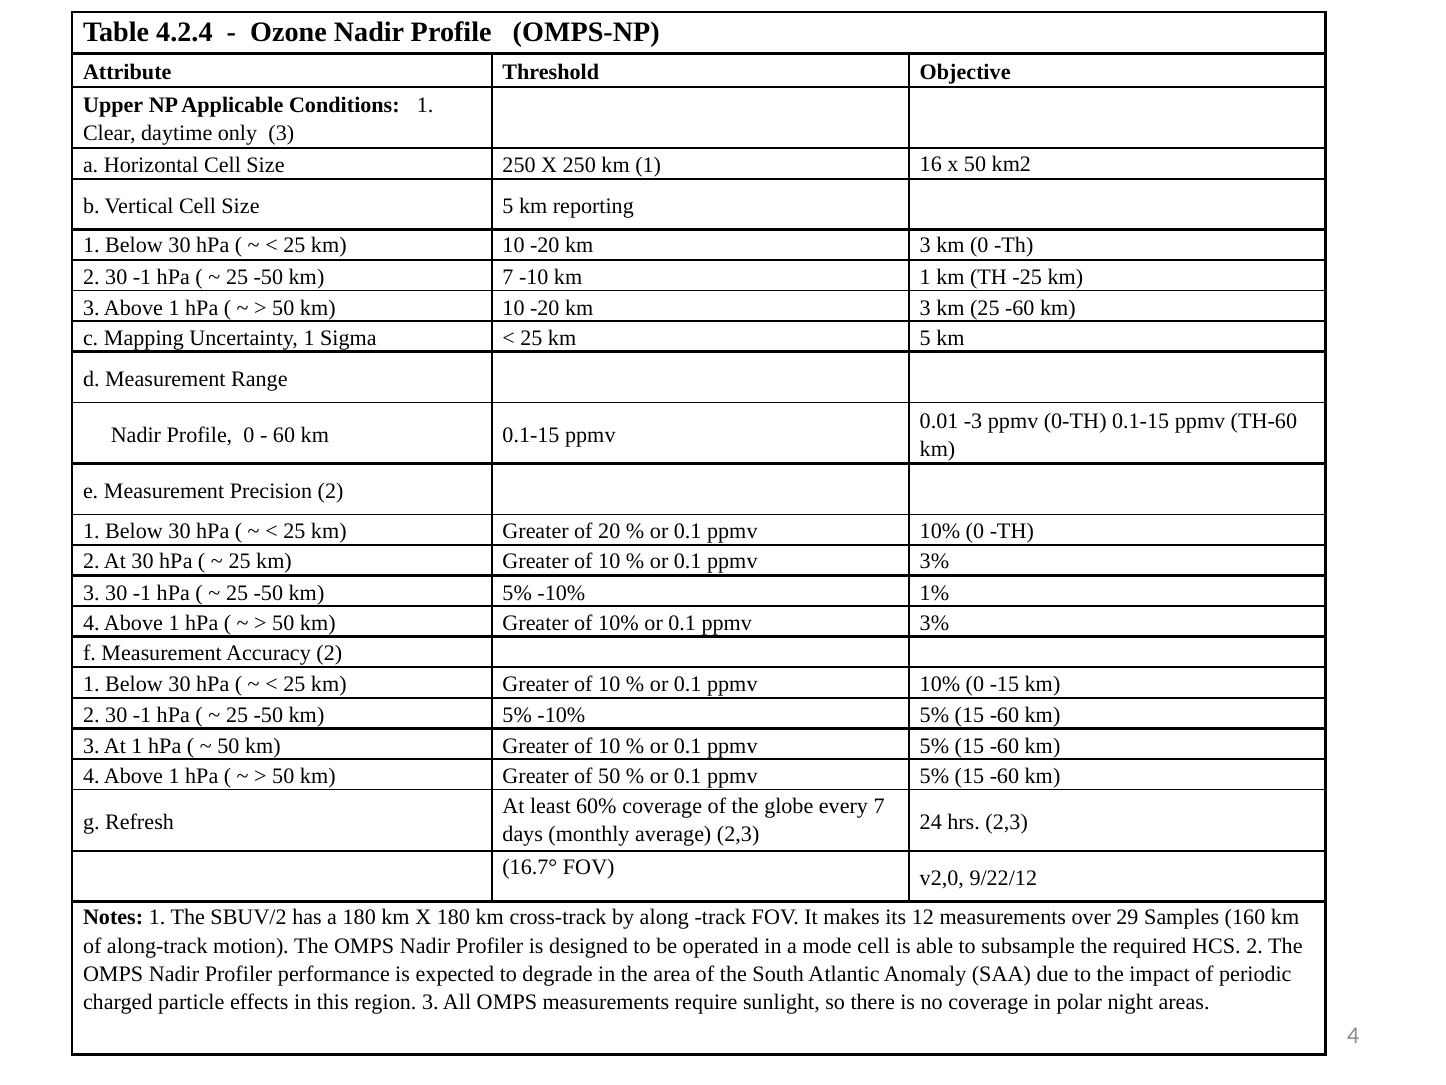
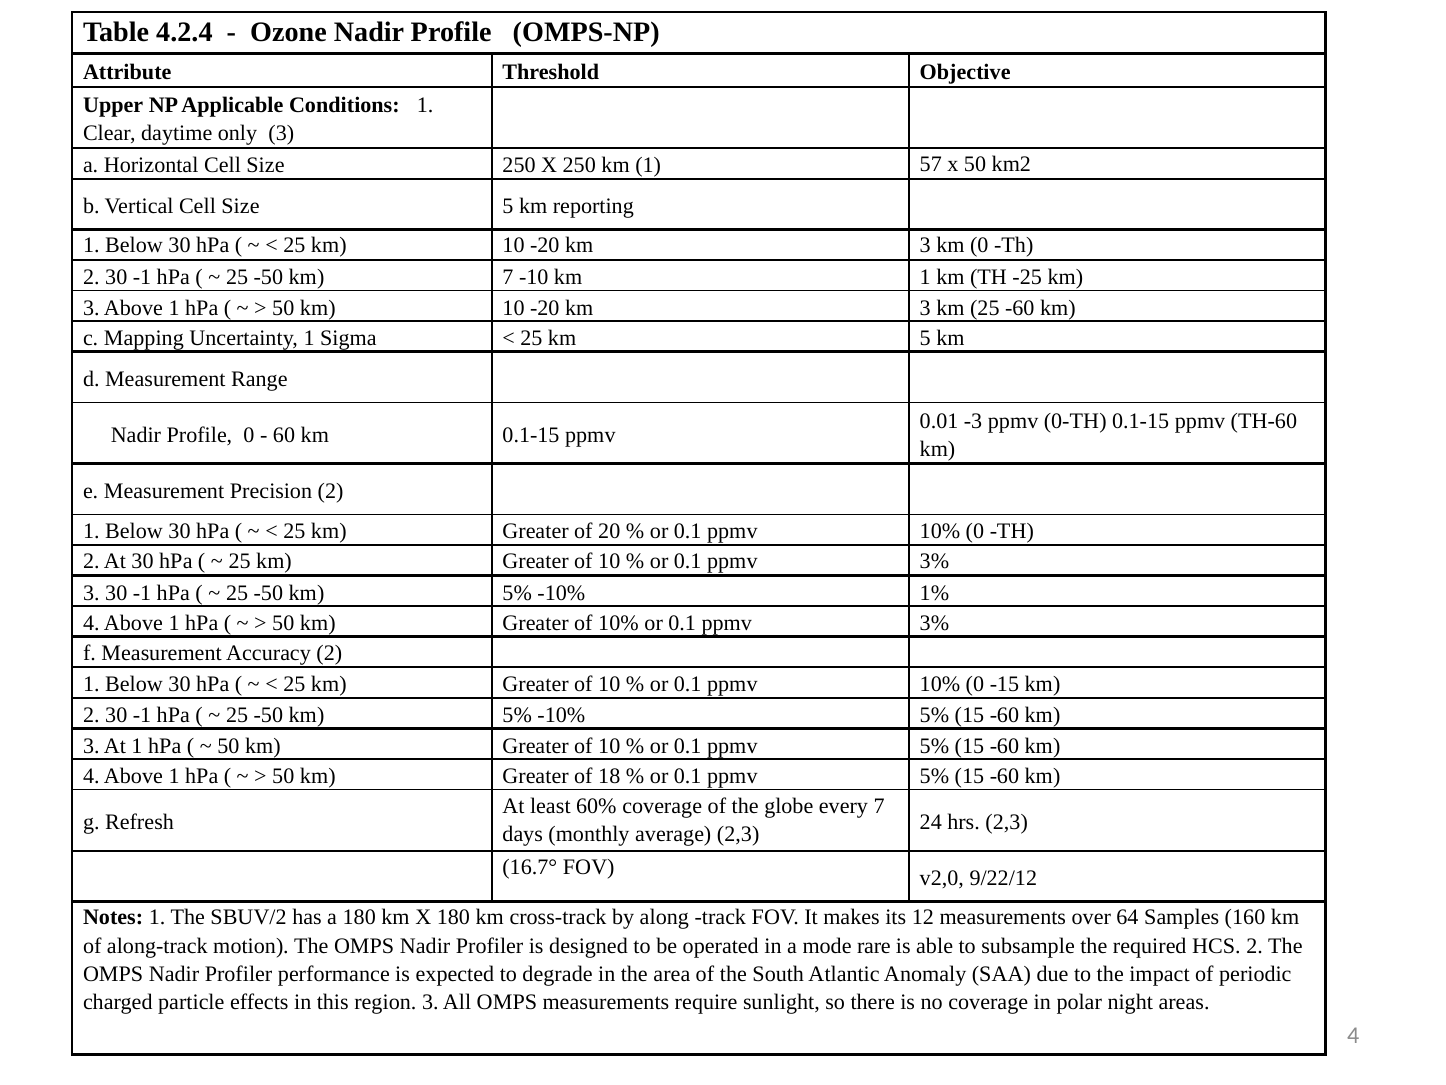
16: 16 -> 57 (931, 164)
of 50: 50 -> 18 (609, 776)
29: 29 -> 64 (1127, 917)
mode cell: cell -> rare (874, 945)
